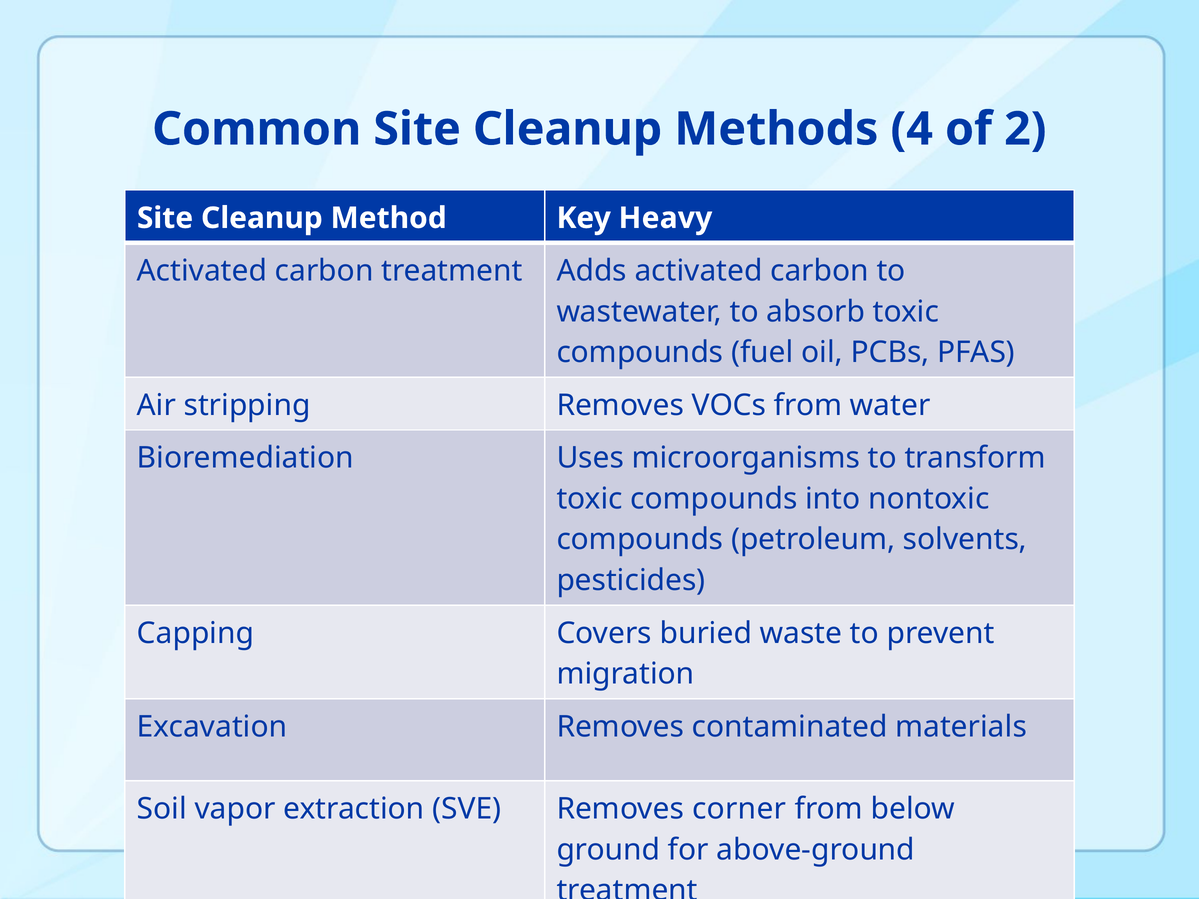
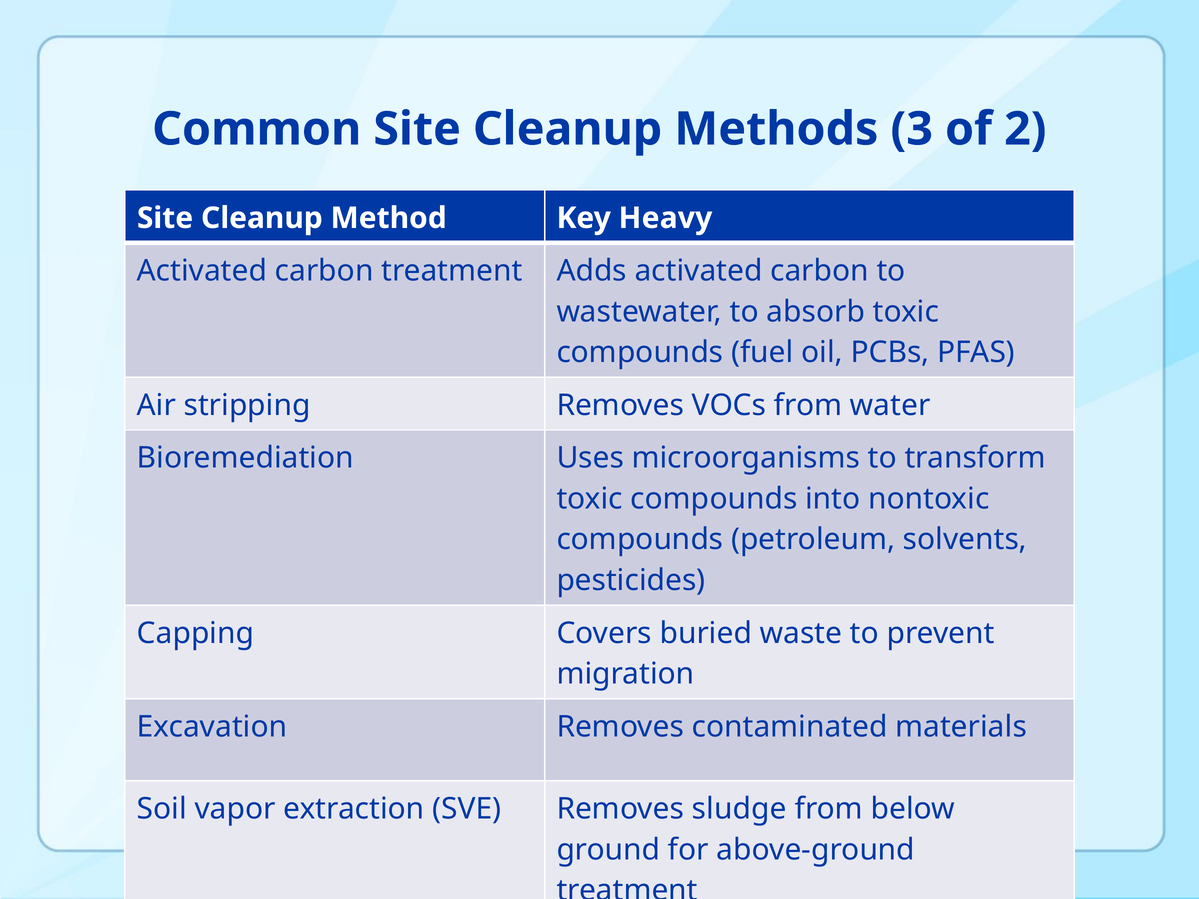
4: 4 -> 3 (912, 129)
corner: corner -> sludge (739, 809)
